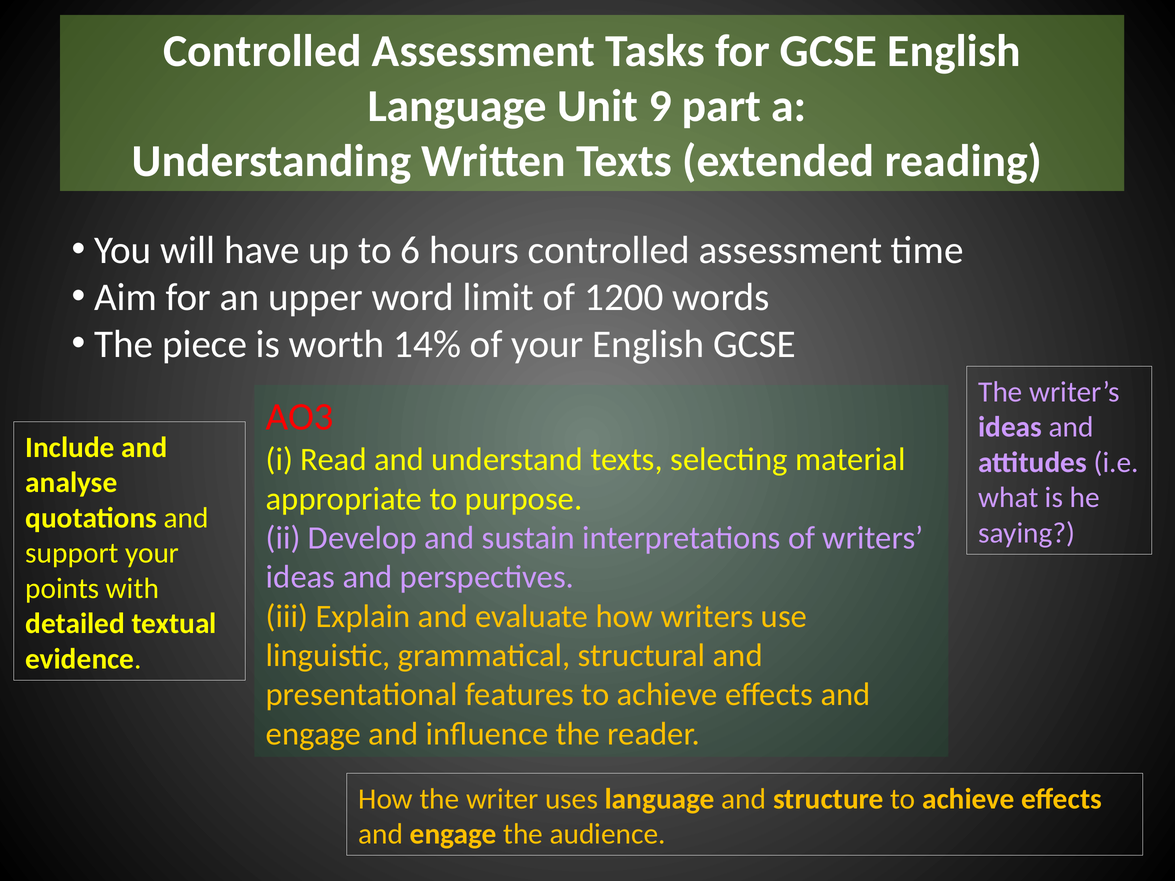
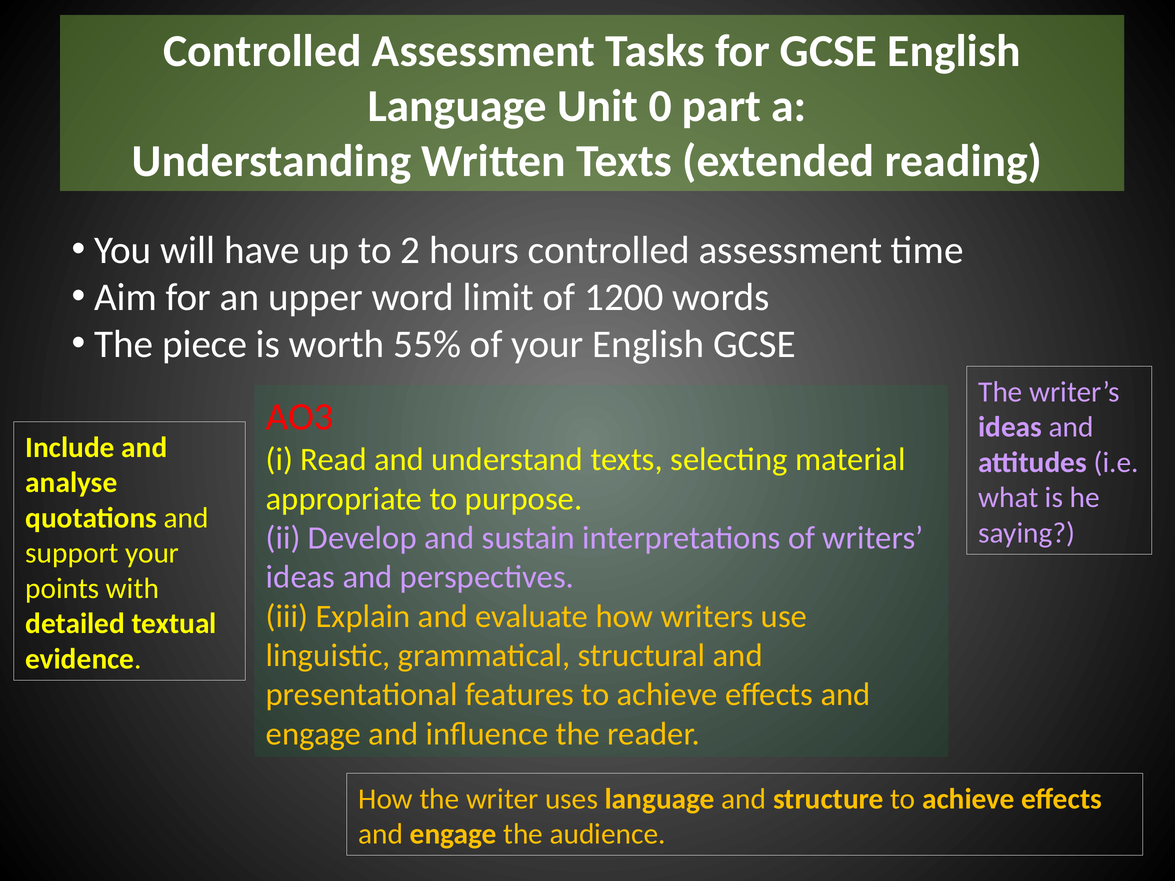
9: 9 -> 0 (660, 106)
6: 6 -> 2 (410, 251)
14%: 14% -> 55% (427, 345)
